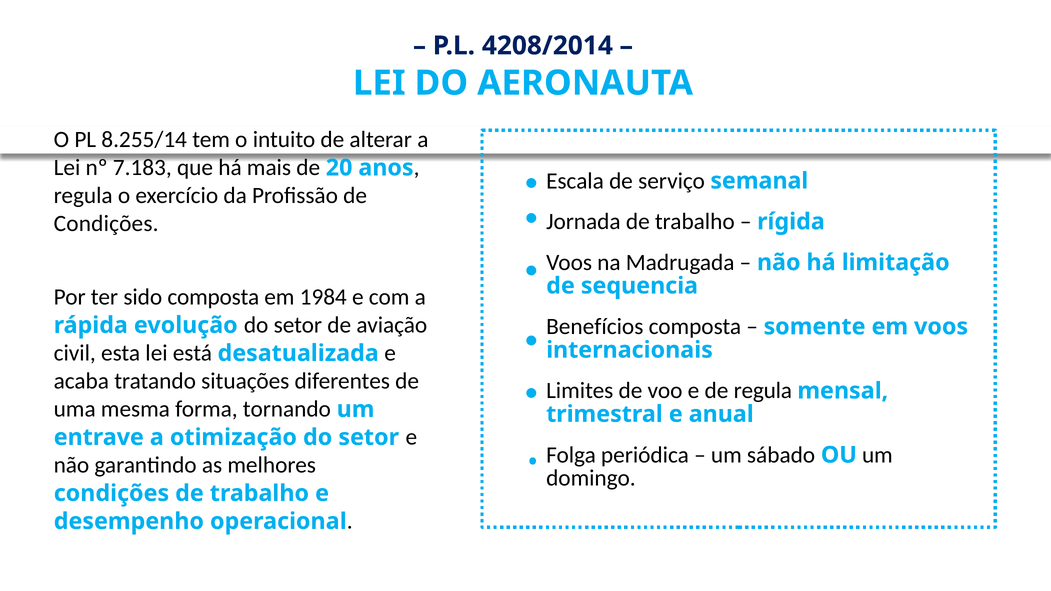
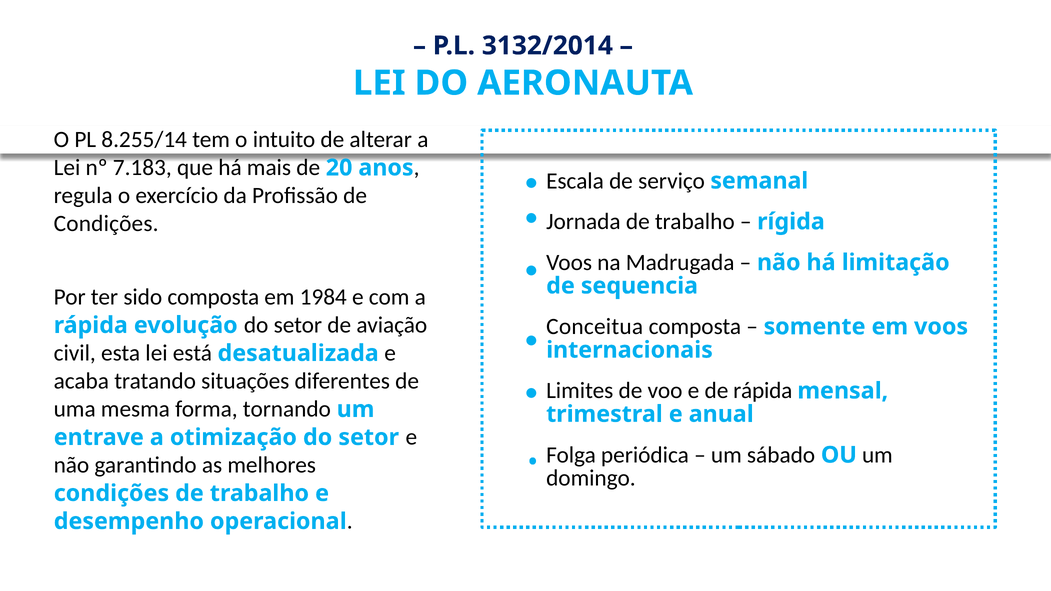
4208/2014: 4208/2014 -> 3132/2014 (547, 46)
Benefícios: Benefícios -> Conceitua (595, 327)
de regula: regula -> rápida (763, 391)
